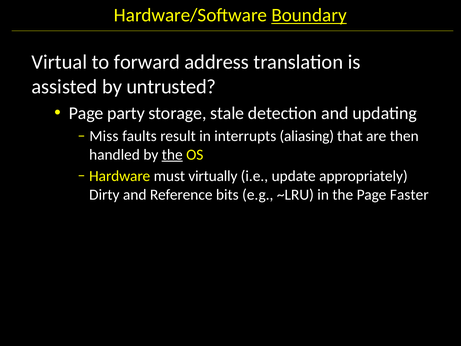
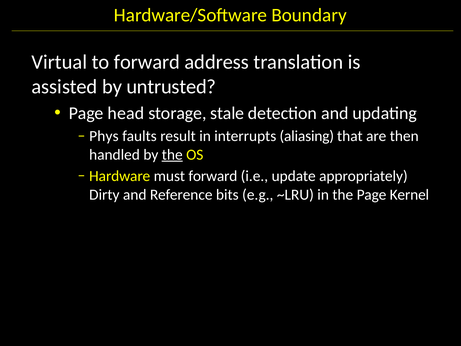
Boundary underline: present -> none (309, 15)
party: party -> head (126, 113)
Miss: Miss -> Phys (104, 136)
must virtually: virtually -> forward (213, 176)
Faster: Faster -> Kernel (409, 194)
